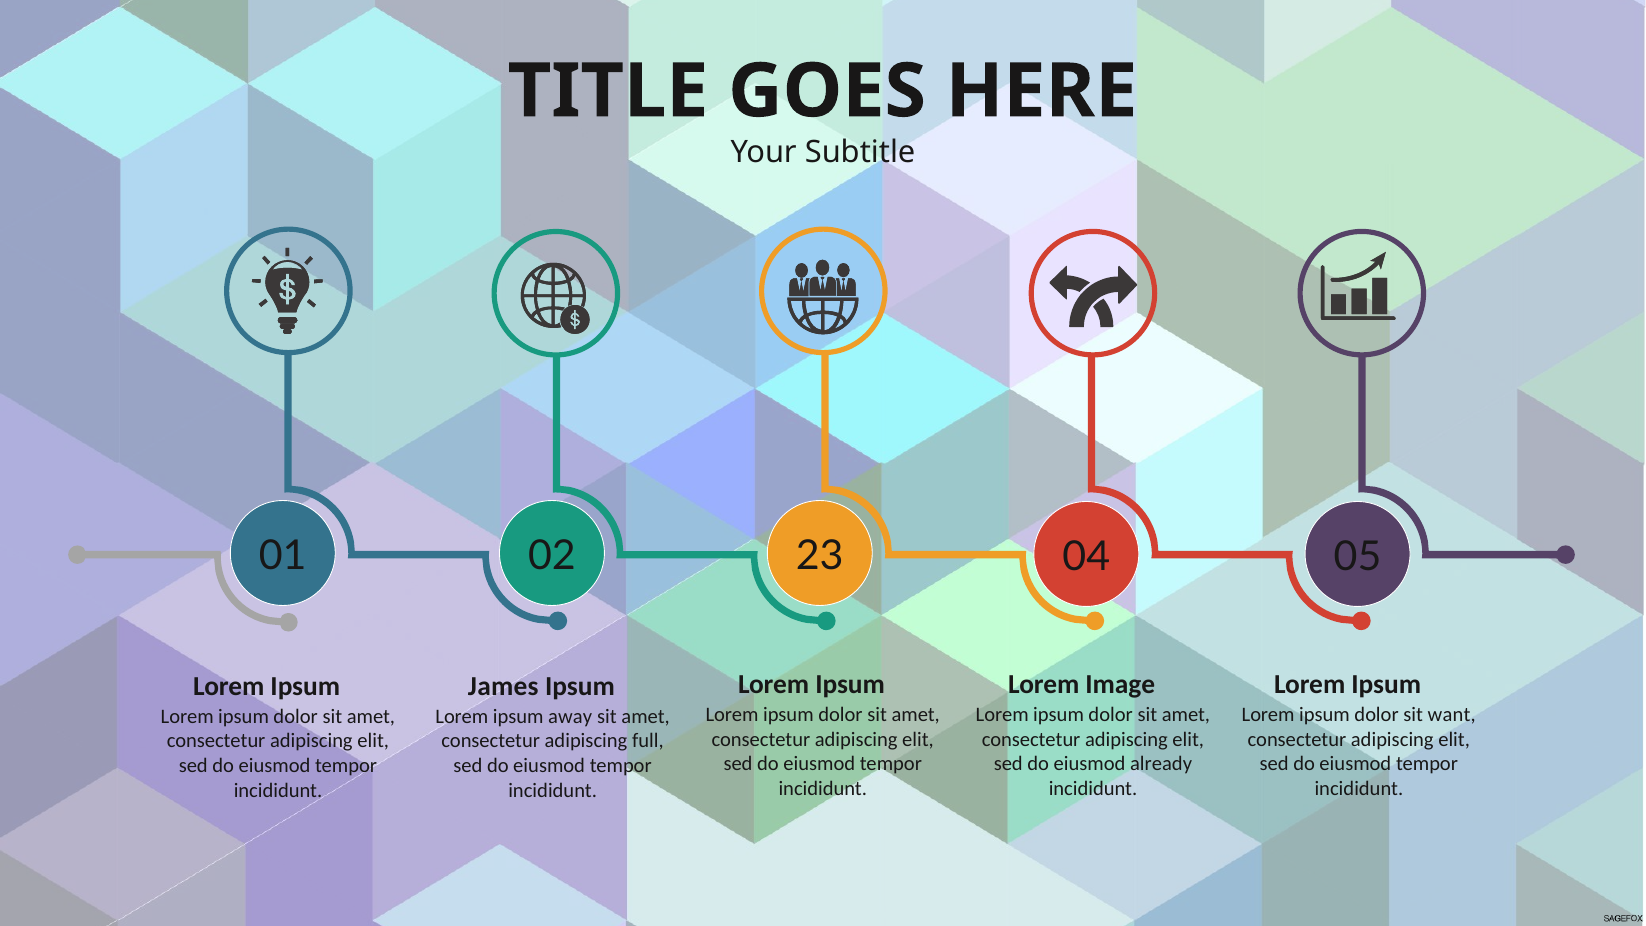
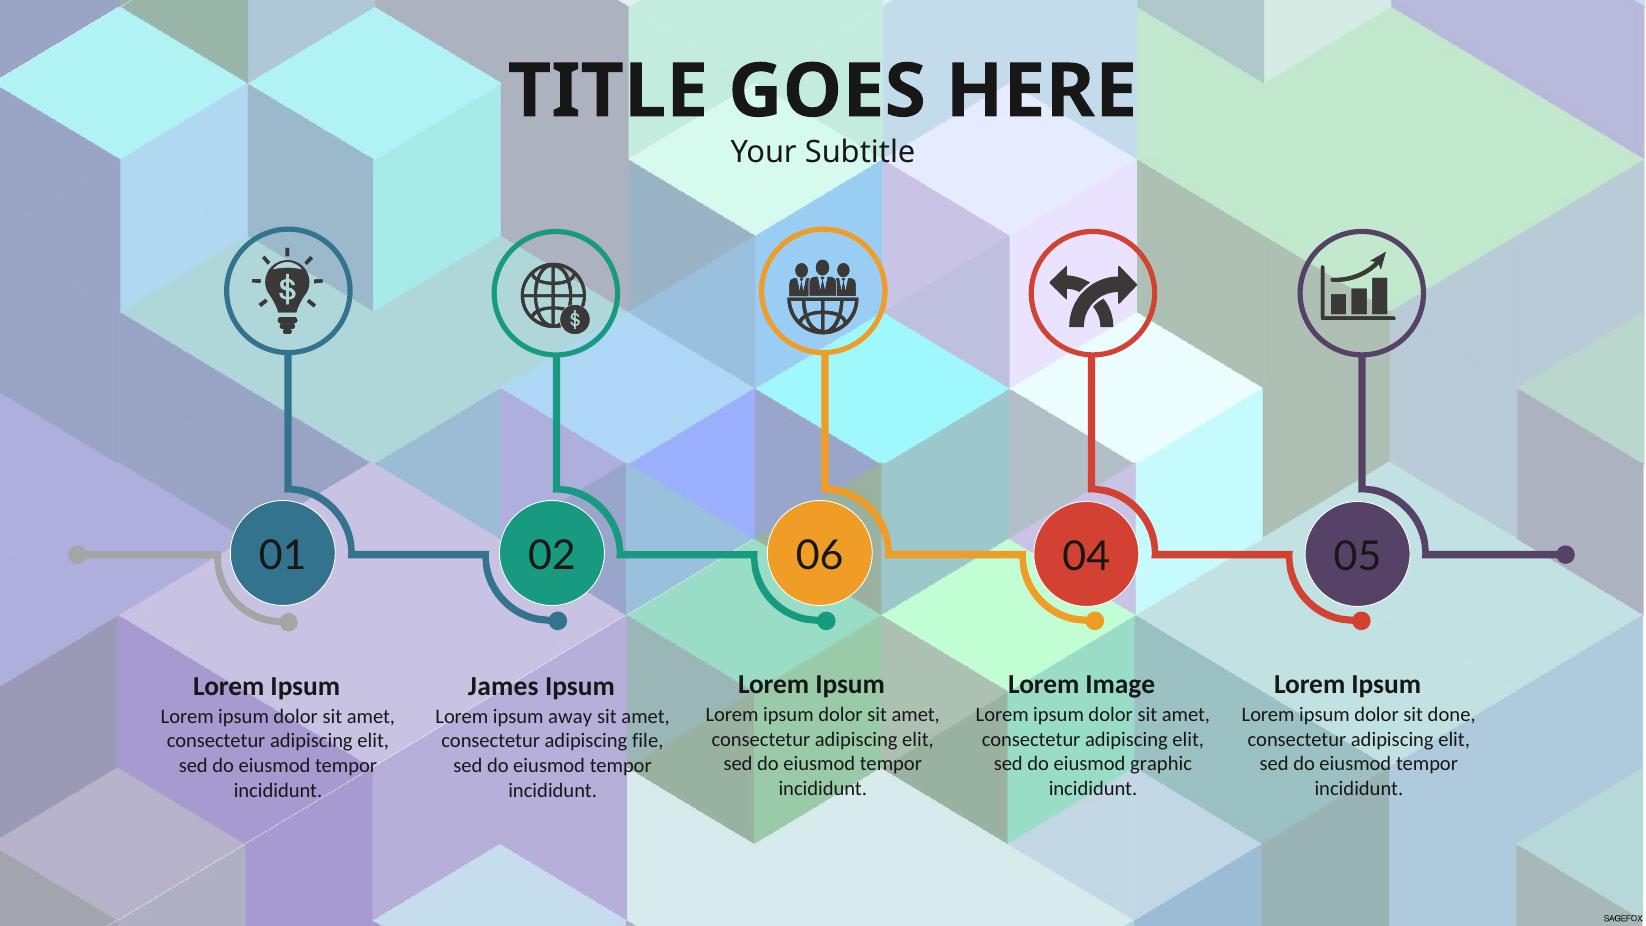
23: 23 -> 06 (820, 556)
want: want -> done (1452, 715)
full: full -> file (648, 741)
already: already -> graphic (1161, 764)
